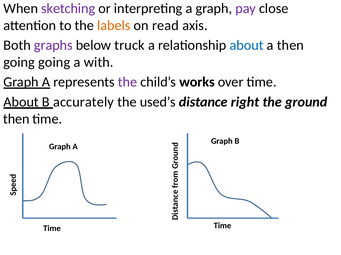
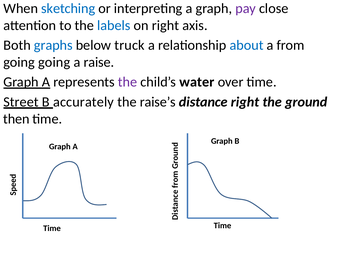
sketching colour: purple -> blue (68, 8)
labels colour: orange -> blue (114, 25)
on read: read -> right (165, 25)
graphs colour: purple -> blue (53, 45)
a then: then -> from (291, 45)
with: with -> raise (99, 62)
works: works -> water (197, 82)
About: About -> Street (21, 102)
used’s: used’s -> raise’s (158, 102)
